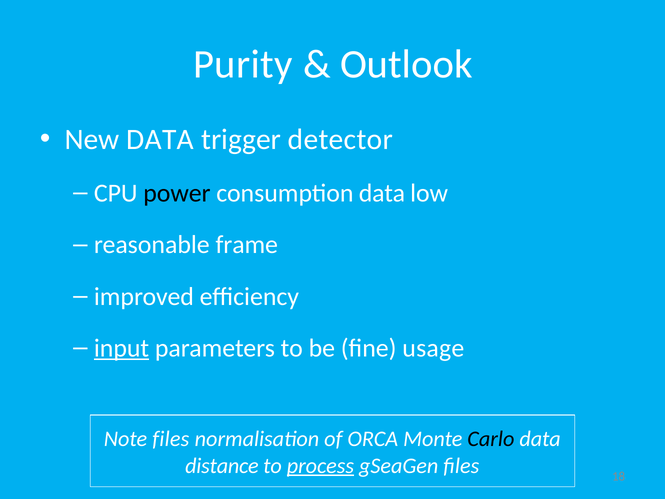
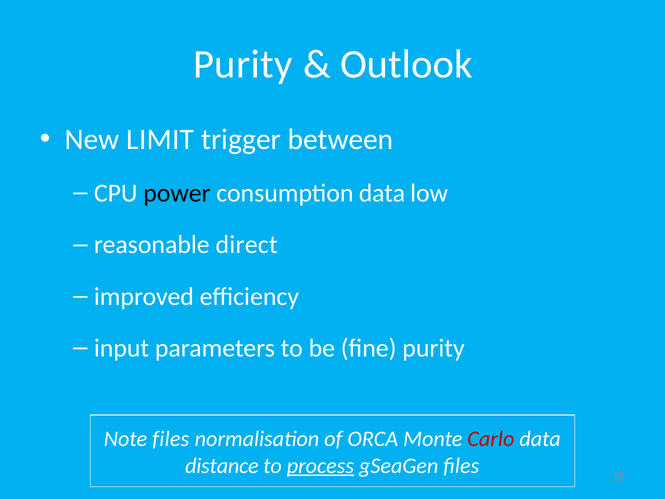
New DATA: DATA -> LIMIT (160, 140)
detector: detector -> between (341, 140)
frame: frame -> direct (247, 245)
input underline: present -> none (122, 348)
fine usage: usage -> purity (433, 348)
Carlo colour: black -> red (491, 439)
